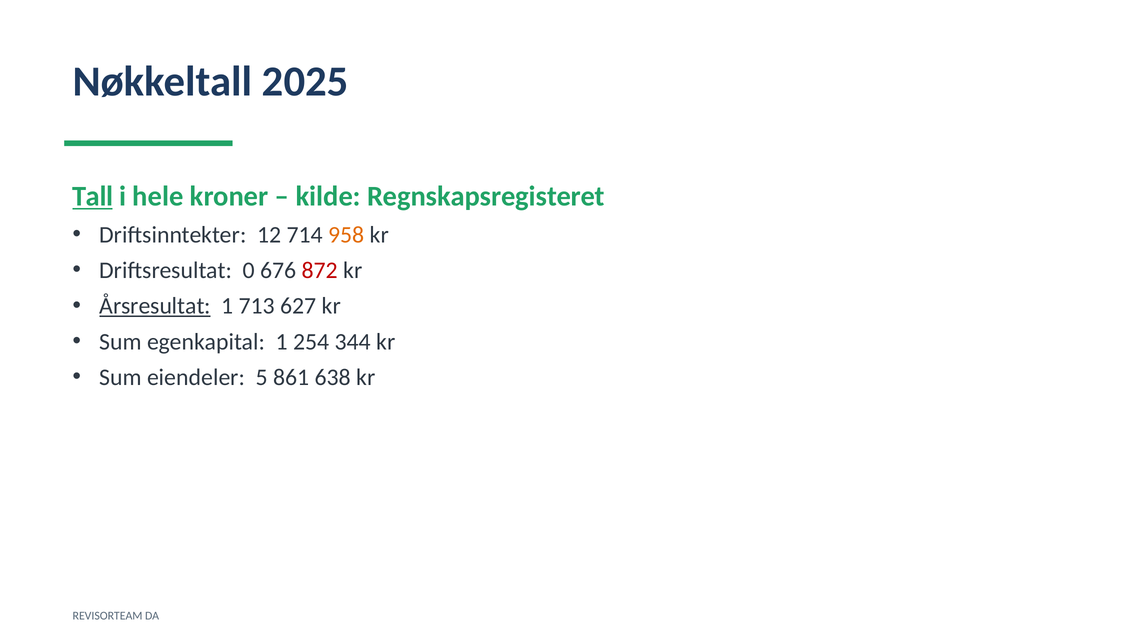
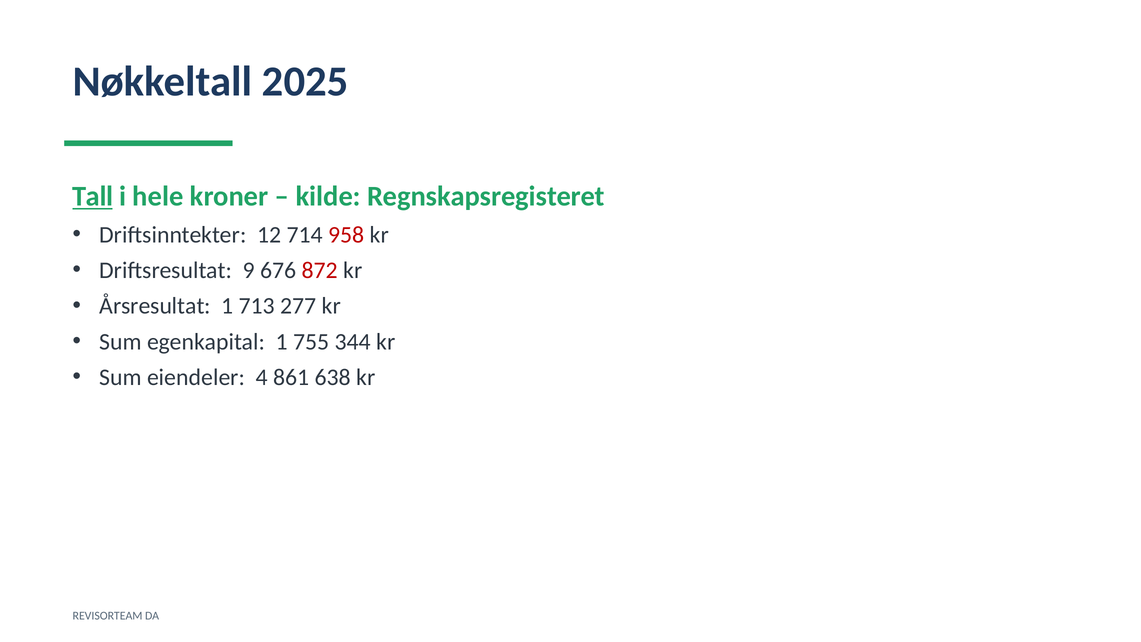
958 colour: orange -> red (346, 235)
0: 0 -> 9 (249, 270)
Årsresultat underline: present -> none (155, 306)
627: 627 -> 277 (298, 306)
254: 254 -> 755 (311, 342)
5: 5 -> 4 (262, 377)
